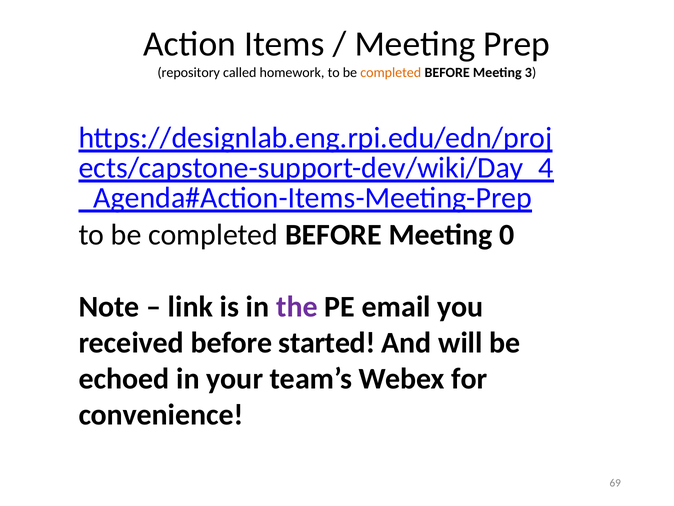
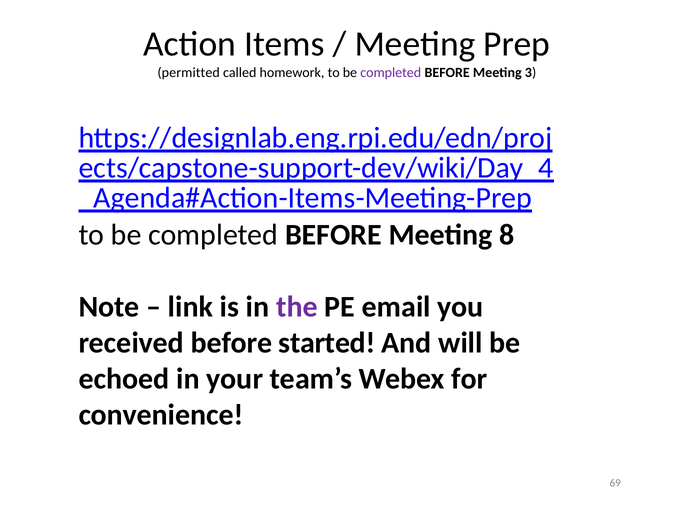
repository: repository -> permitted (189, 72)
completed colour: orange -> purple (391, 72)
0: 0 -> 8 (507, 234)
